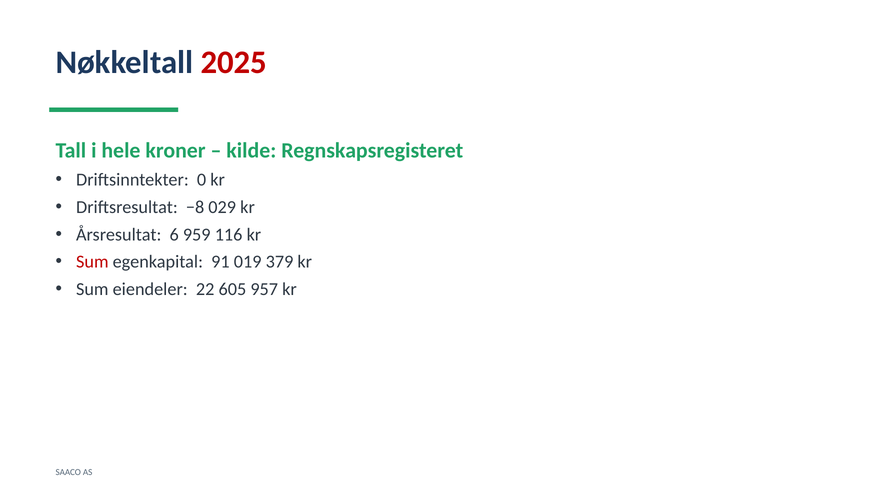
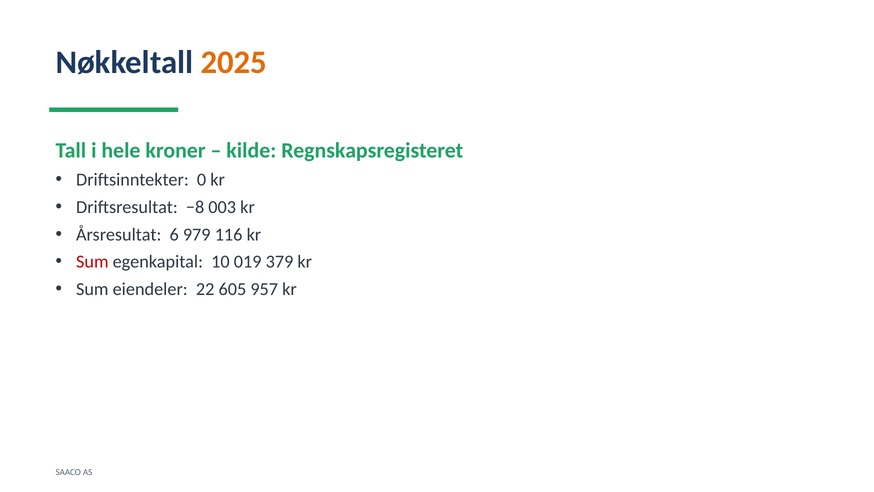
2025 colour: red -> orange (234, 62)
029: 029 -> 003 (222, 207)
959: 959 -> 979 (197, 234)
91: 91 -> 10 (220, 262)
